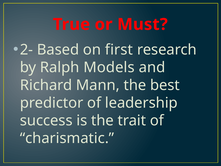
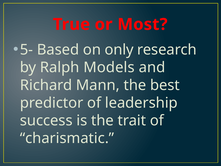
Must: Must -> Most (142, 24)
2-: 2- -> 5- (26, 50)
first: first -> only (119, 50)
